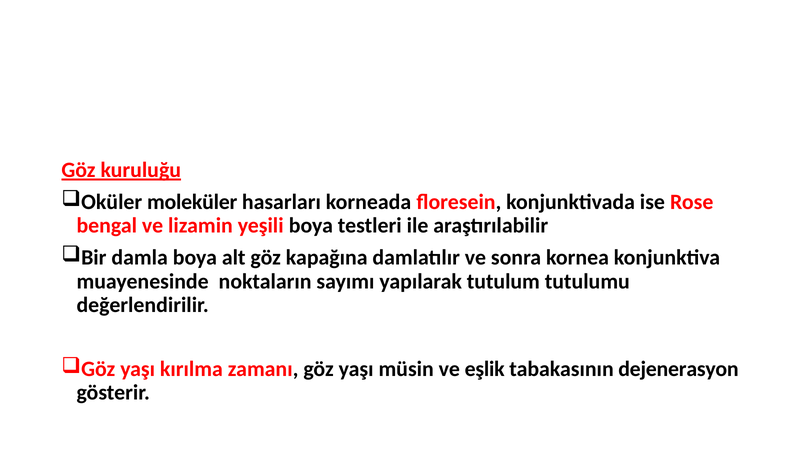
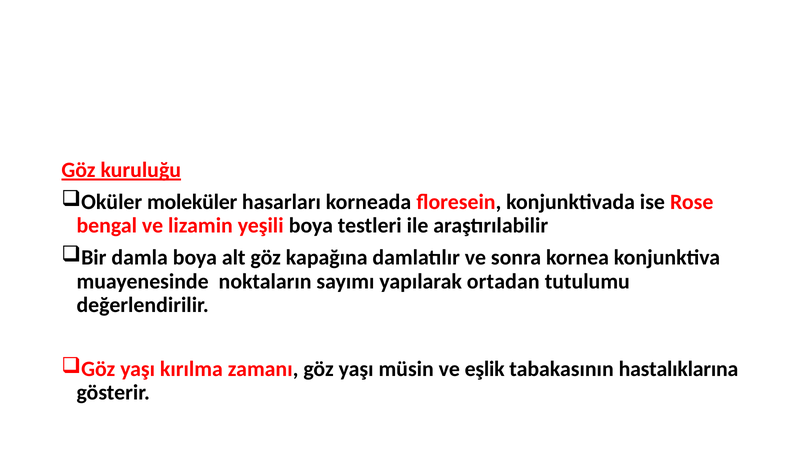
tutulum: tutulum -> ortadan (503, 281)
dejenerasyon: dejenerasyon -> hastalıklarına (678, 368)
